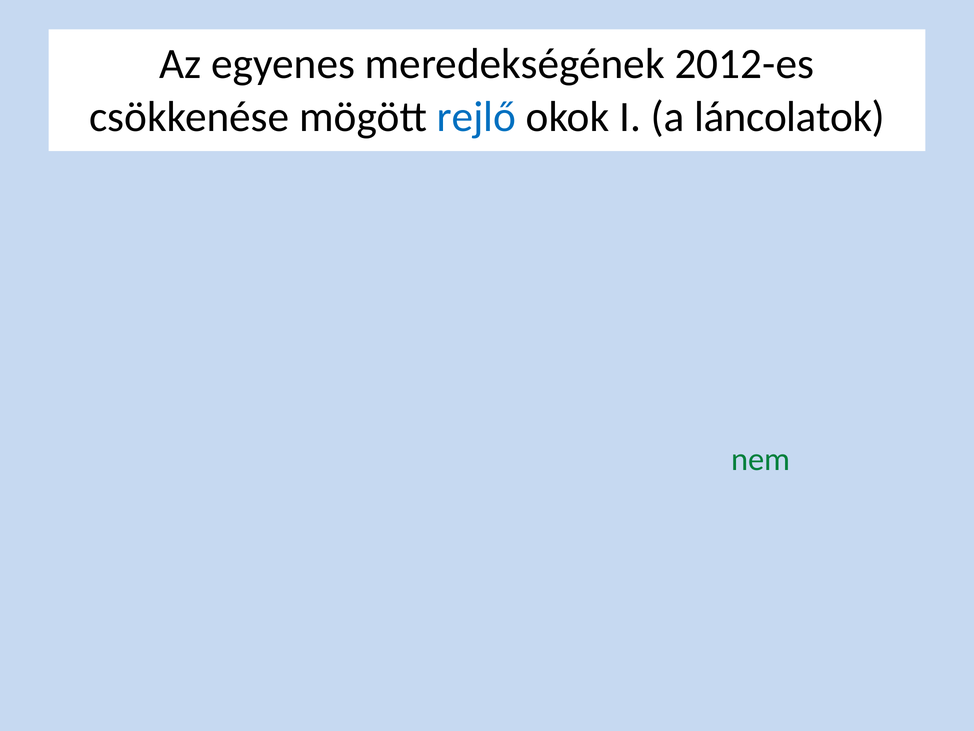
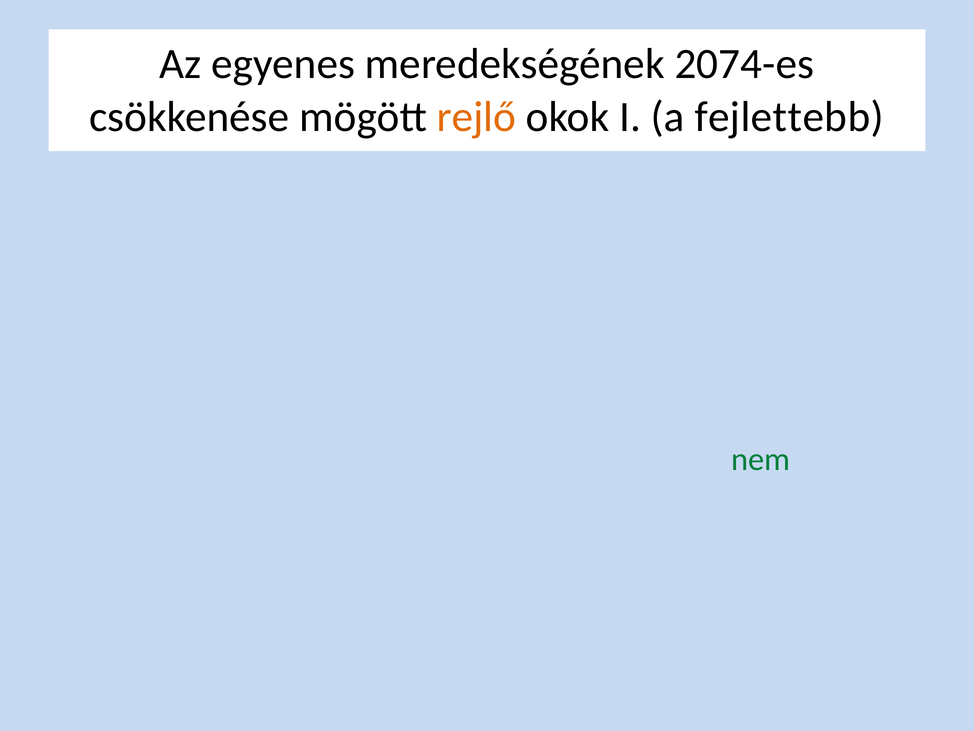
2012-es: 2012-es -> 2074-es (744, 64)
rejlő colour: blue -> orange (476, 117)
láncolatok: láncolatok -> fejlettebb (789, 117)
